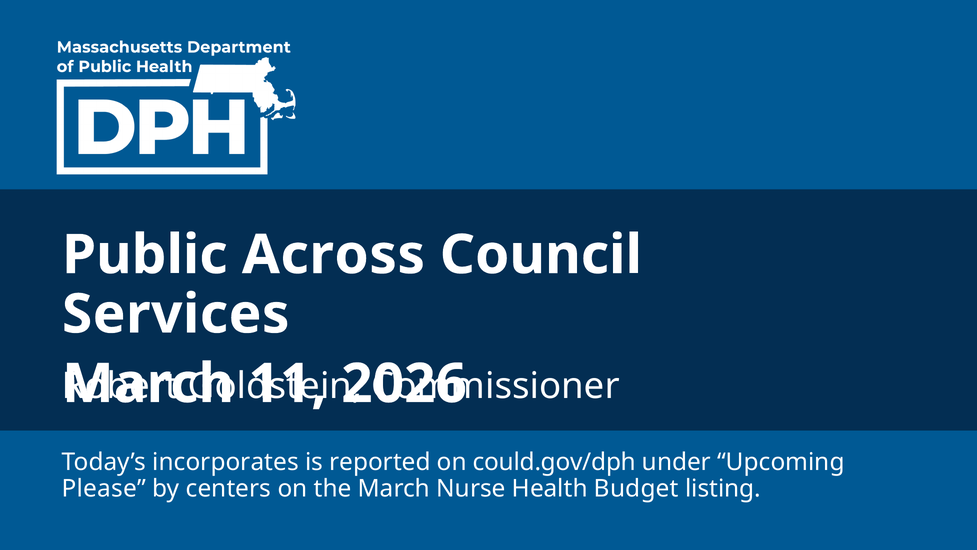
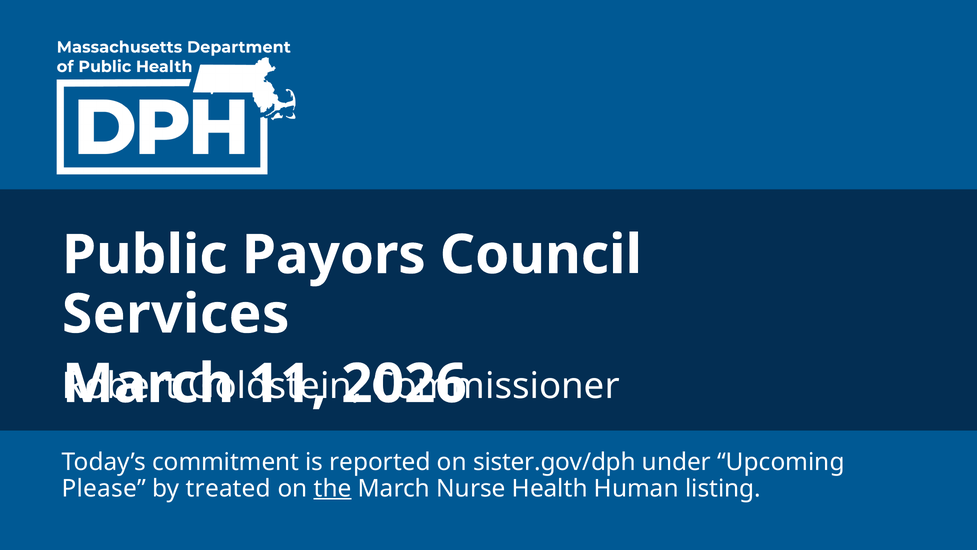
Across: Across -> Payors (334, 255)
incorporates: incorporates -> commitment (226, 462)
could.gov/dph: could.gov/dph -> sister.gov/dph (554, 462)
centers: centers -> treated (228, 488)
the underline: none -> present (333, 488)
Budget: Budget -> Human (636, 488)
